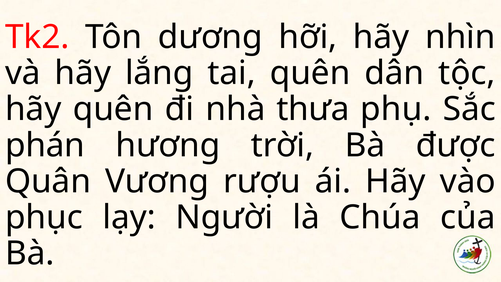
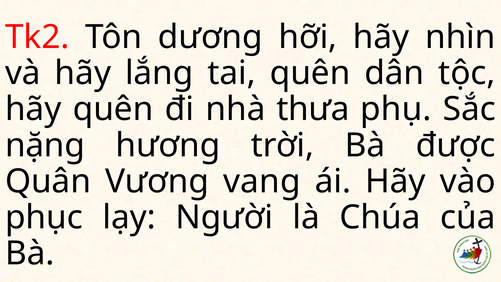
phán: phán -> nặng (45, 145)
rượu: rượu -> vang (262, 181)
